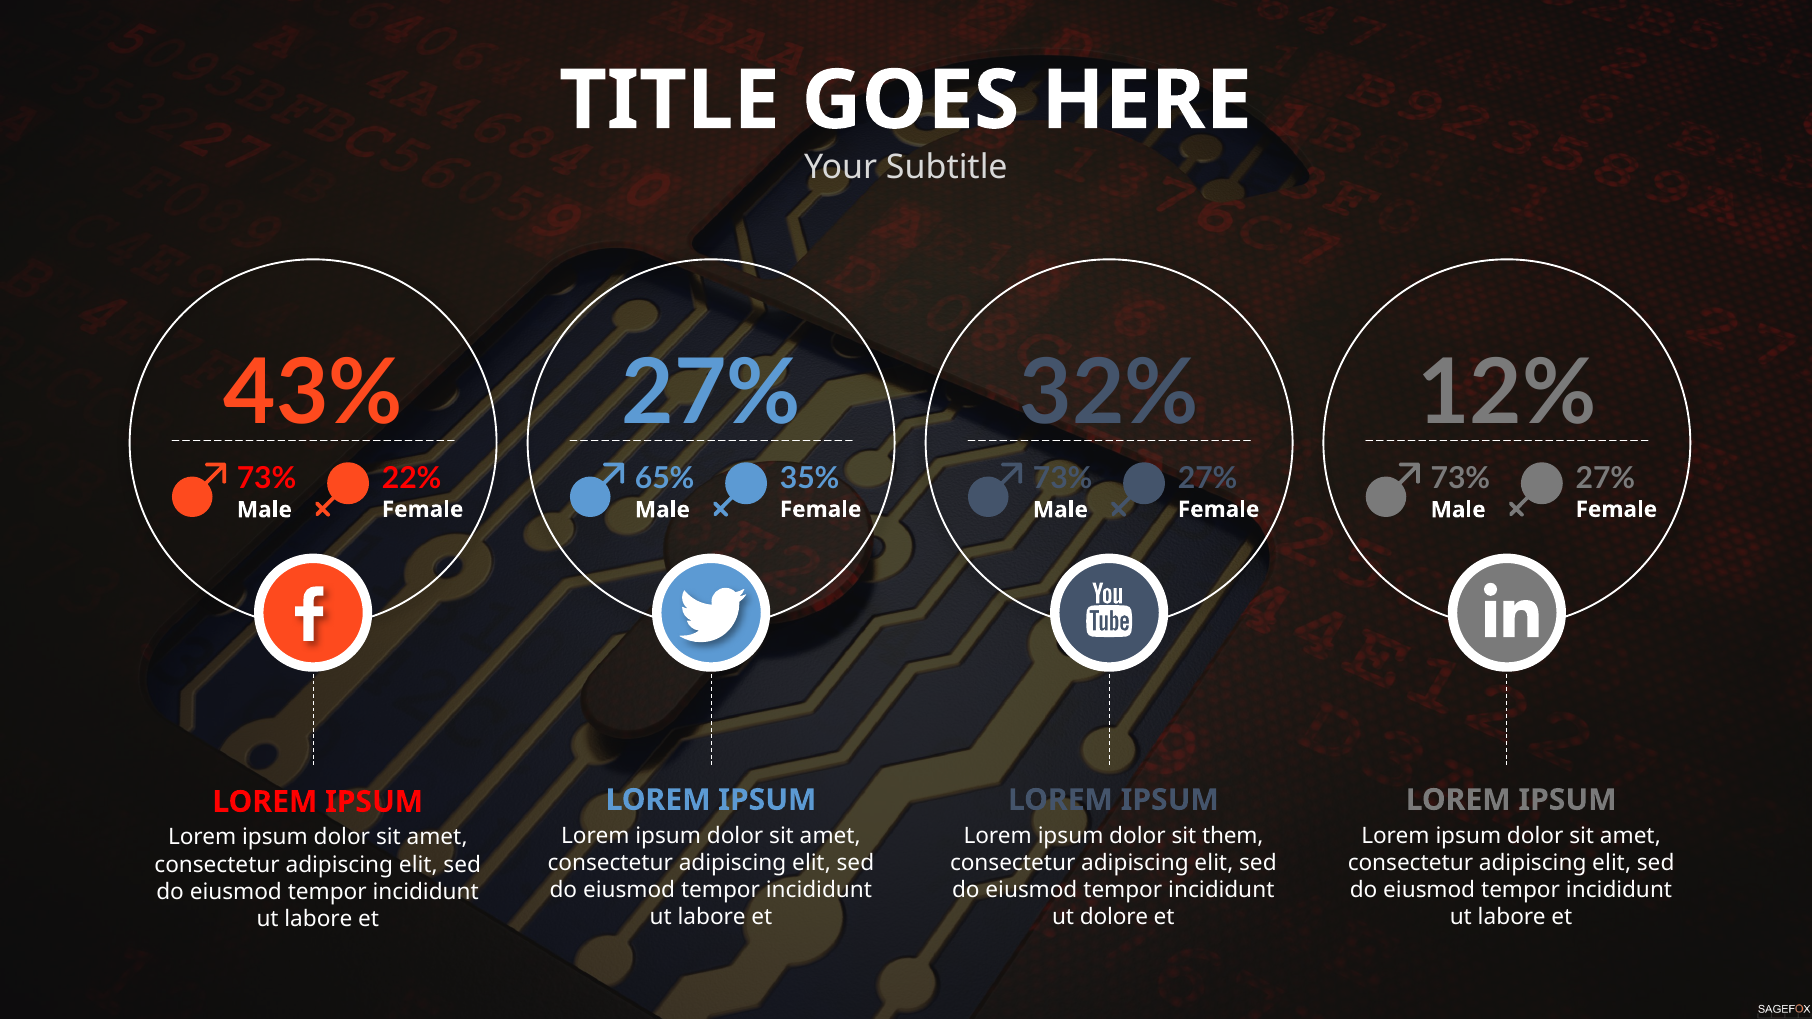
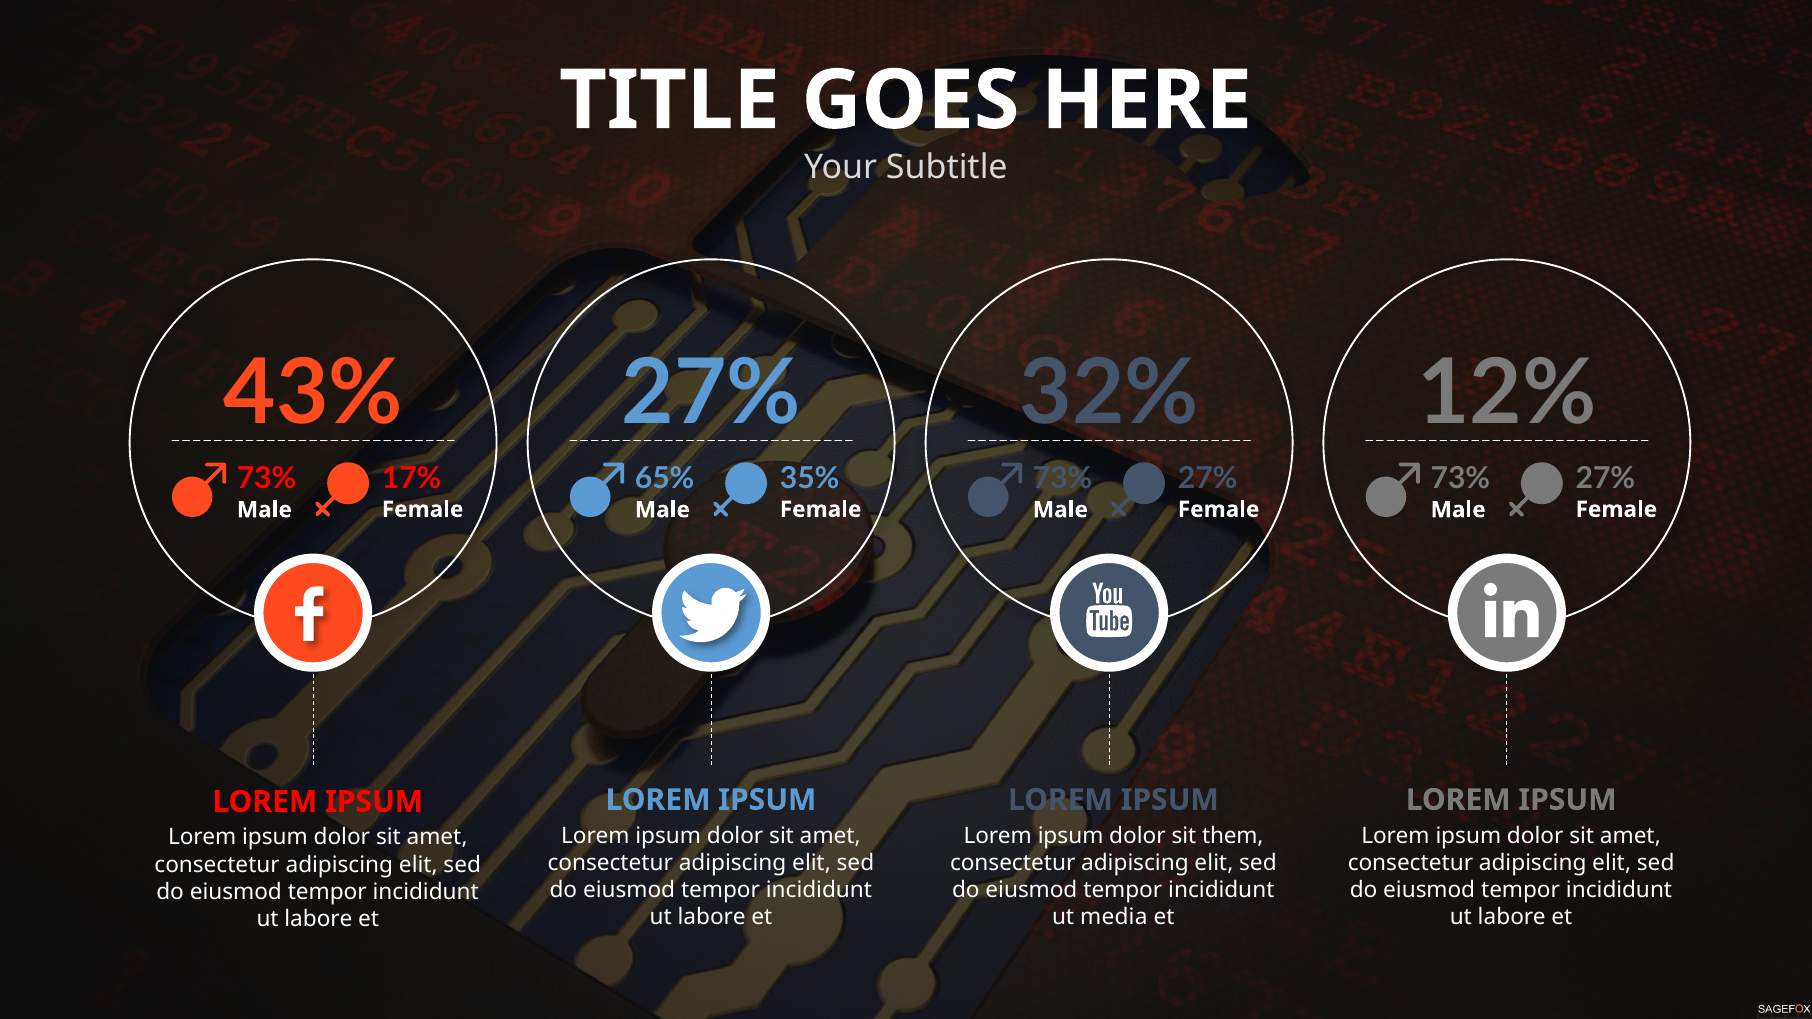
22%: 22% -> 17% (412, 478)
dolore: dolore -> media (1114, 917)
